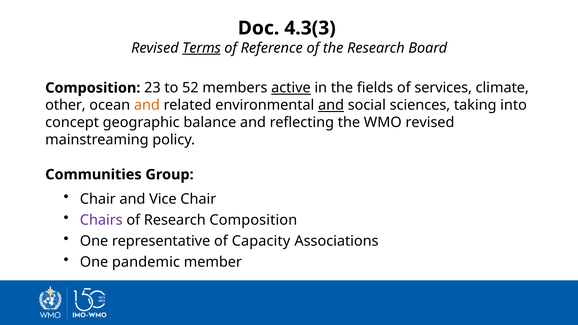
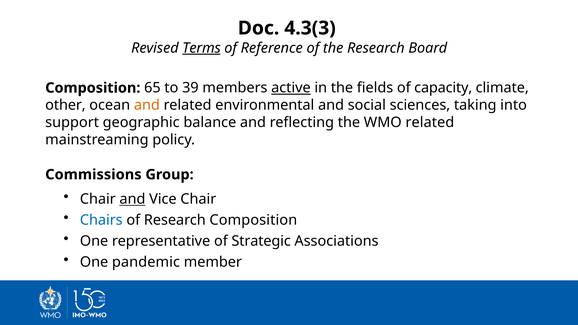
23: 23 -> 65 (152, 88)
52: 52 -> 39 (190, 88)
services: services -> capacity (443, 88)
and underline: present -> none (331, 105)
concept: concept -> support (72, 123)
WMO revised: revised -> related (430, 123)
Communities: Communities -> Commissions (93, 175)
and underline: none -> present (132, 199)
Chairs colour: purple -> blue (101, 220)
Capacity: Capacity -> Strategic (261, 241)
